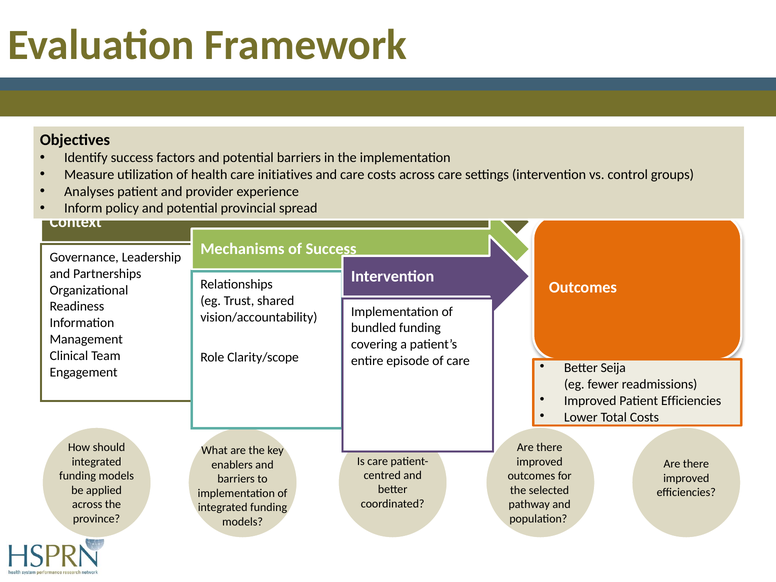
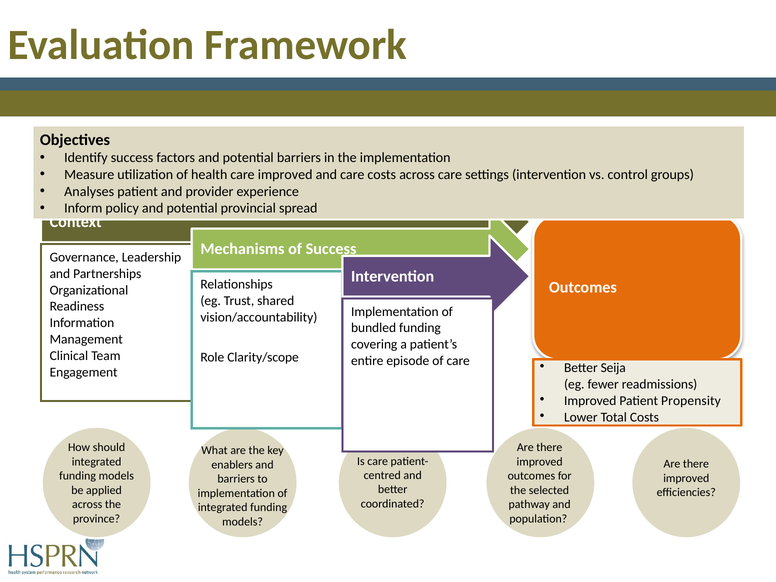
care initiatives: initiatives -> improved (285, 175)
Patient Efficiencies: Efficiencies -> Propensity (691, 401)
